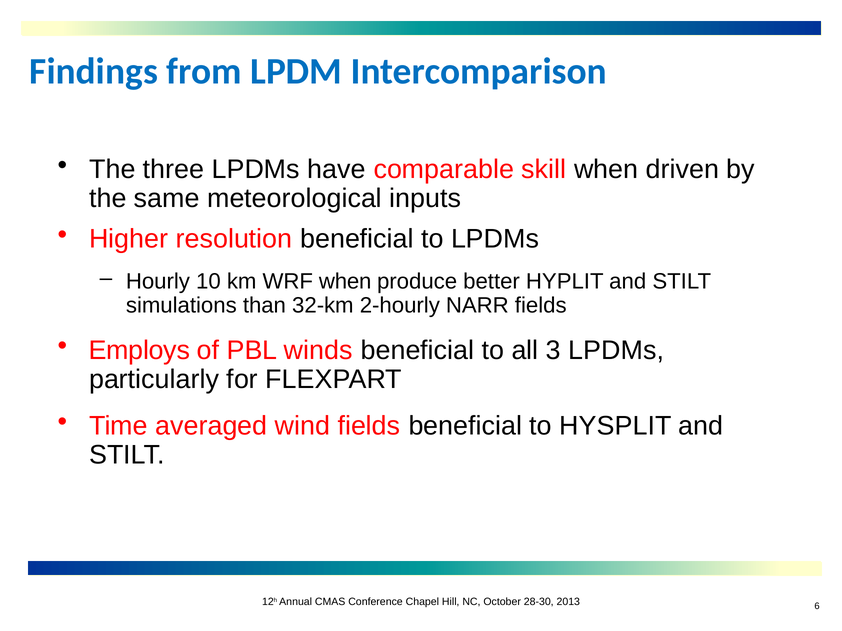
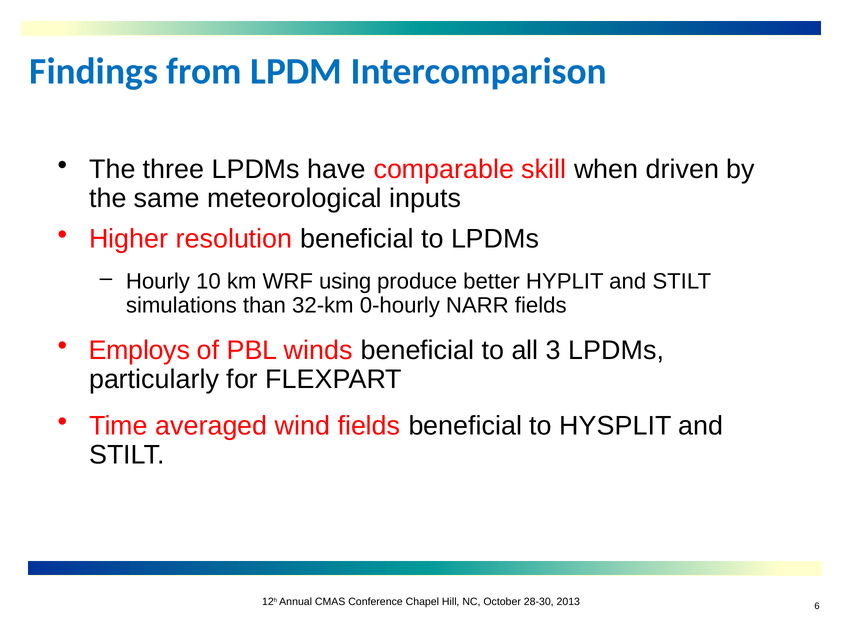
WRF when: when -> using (345, 282)
2-hourly: 2-hourly -> 0-hourly (400, 306)
